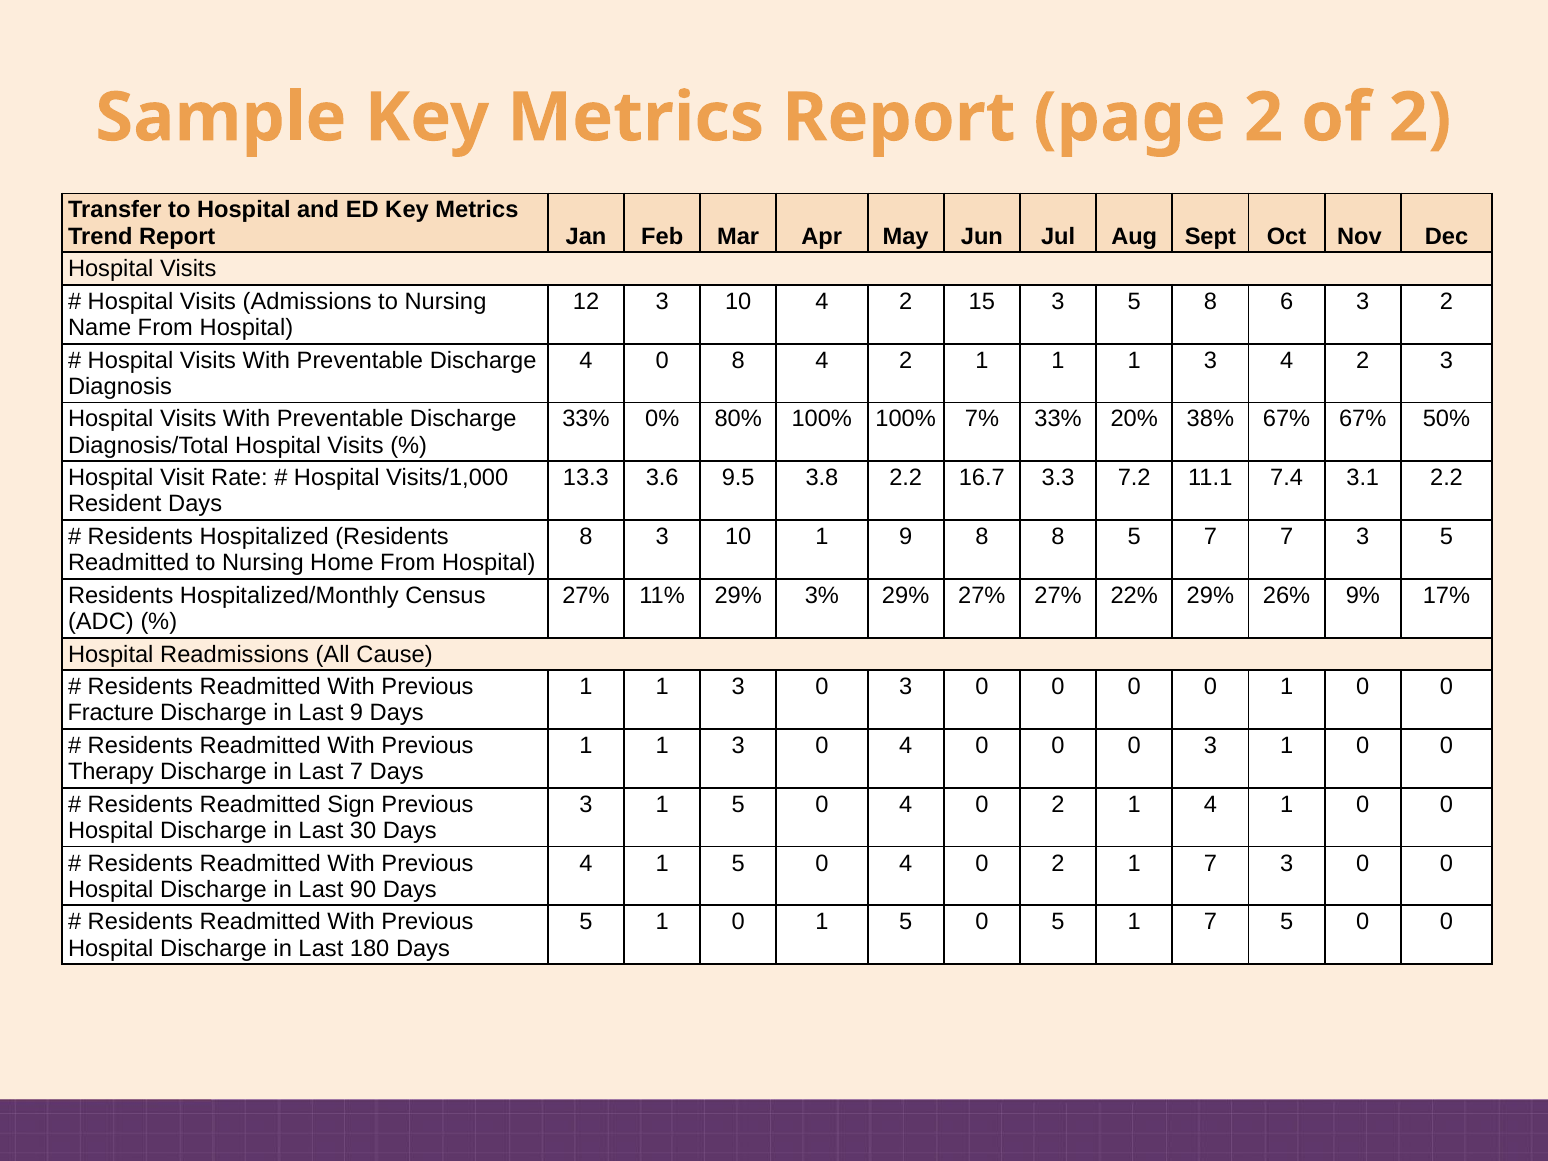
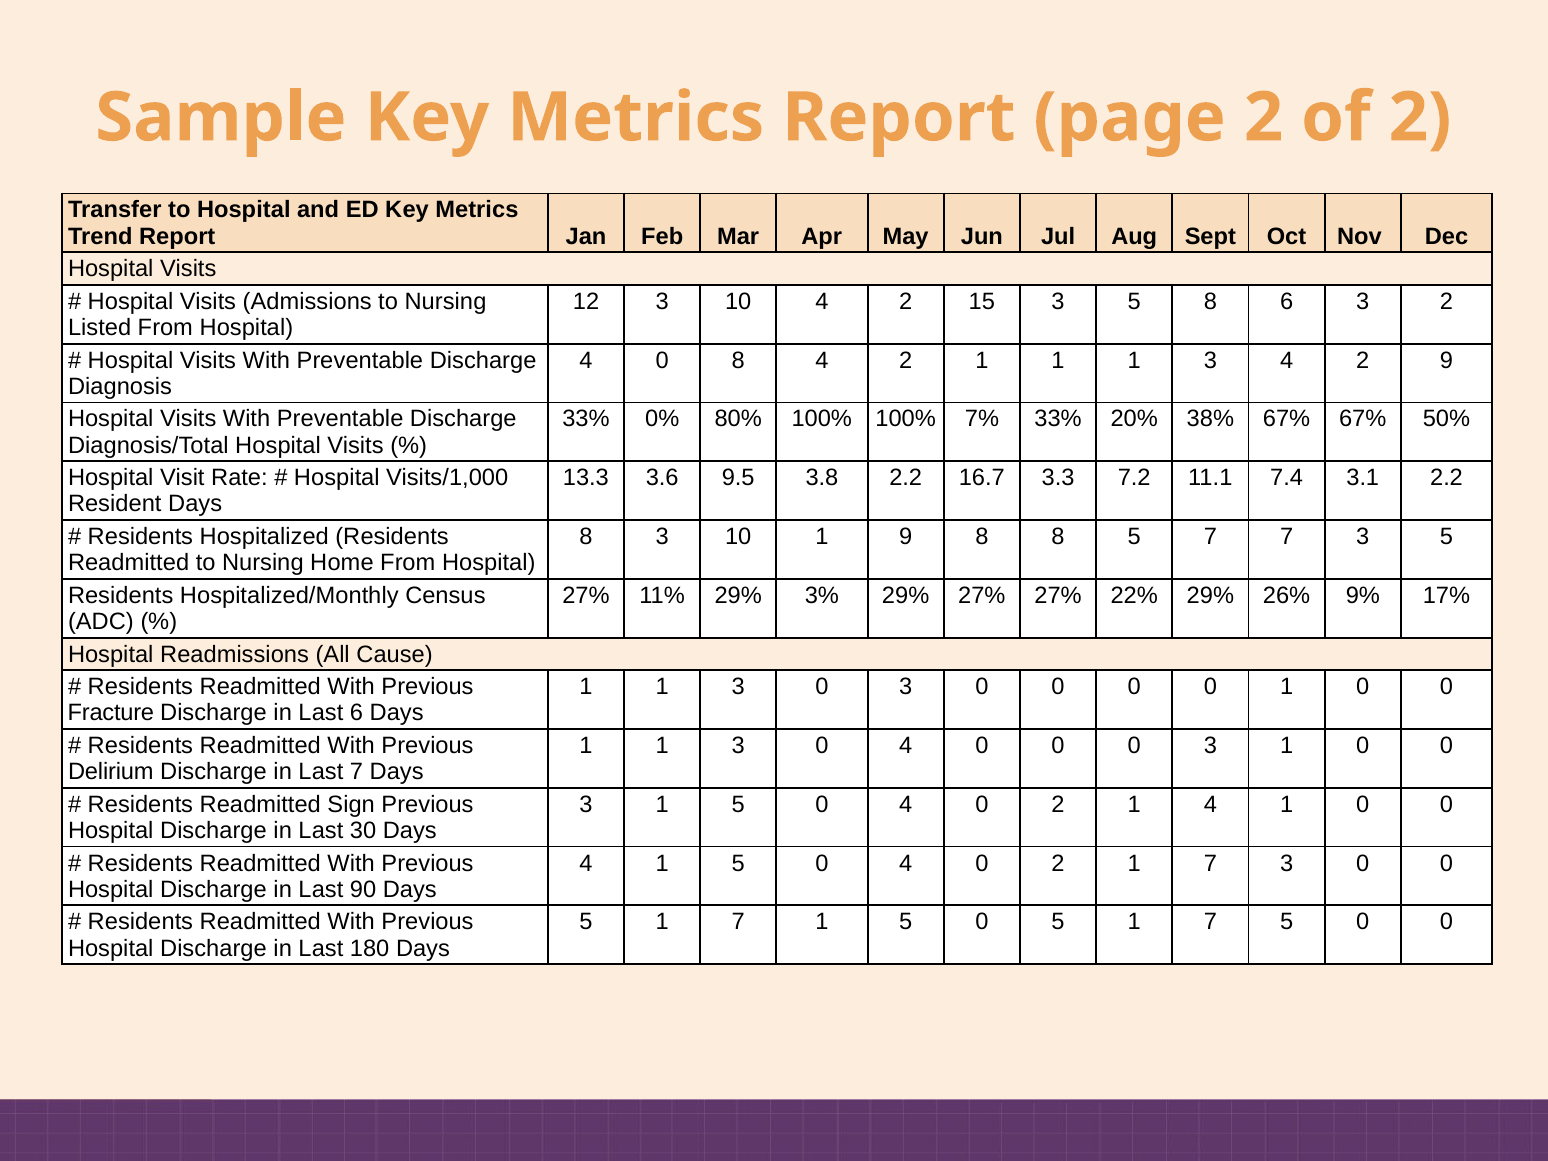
Name: Name -> Listed (100, 328)
2 3: 3 -> 9 (1447, 360)
Last 9: 9 -> 6 (356, 713)
Therapy: Therapy -> Delirium (111, 772)
0: 0 -> 7 (738, 922)
